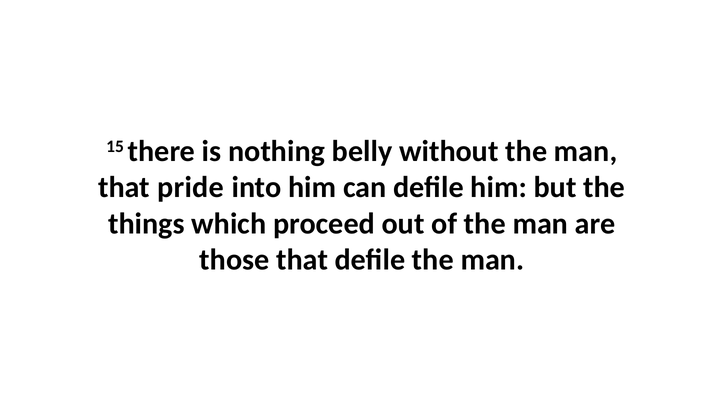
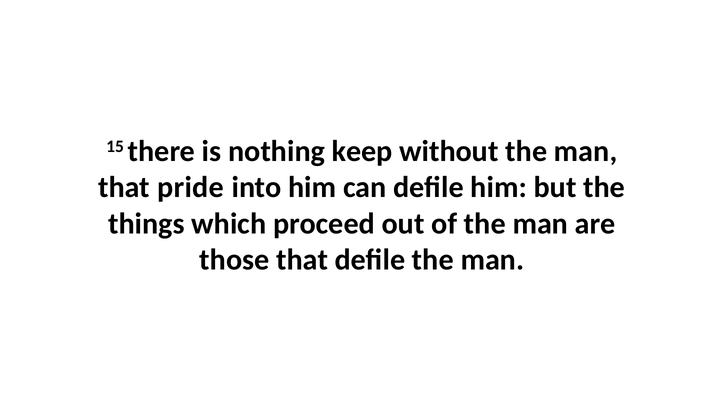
belly: belly -> keep (362, 151)
